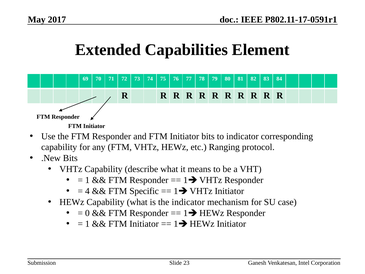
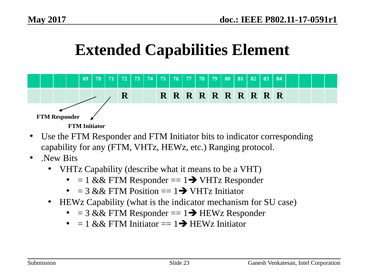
4: 4 -> 3 (87, 191)
Specific: Specific -> Position (144, 191)
0: 0 -> 3 (87, 213)
